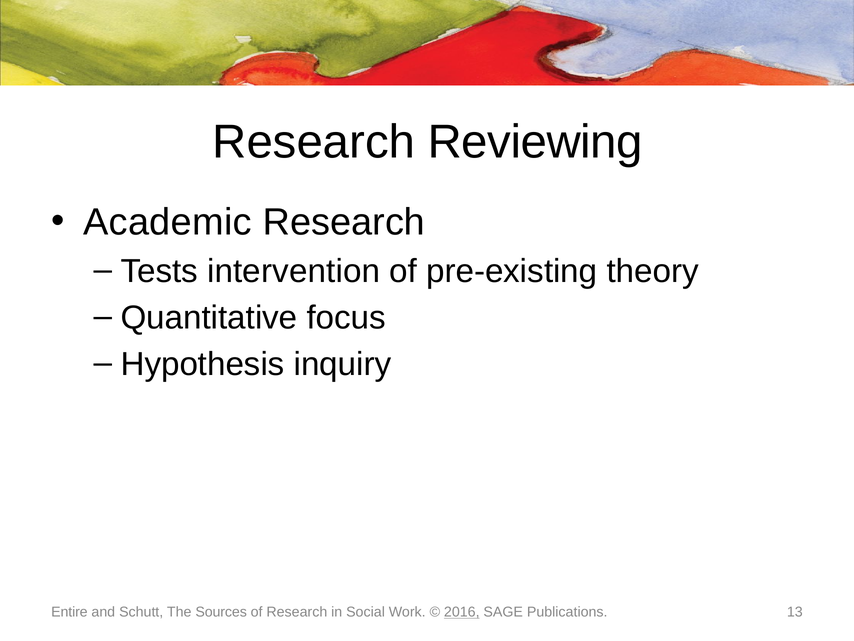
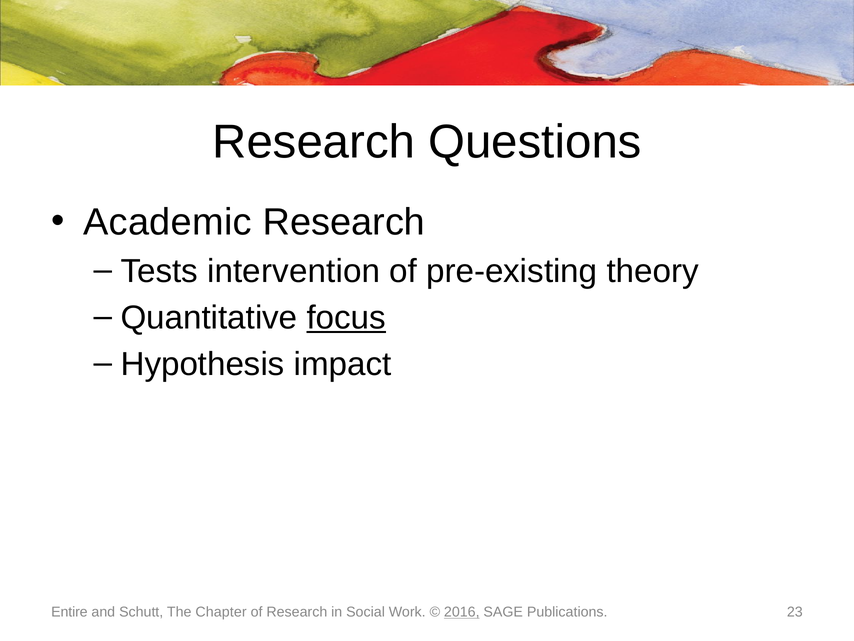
Reviewing: Reviewing -> Questions (535, 142)
focus underline: none -> present (346, 317)
inquiry: inquiry -> impact (343, 364)
Sources: Sources -> Chapter (221, 612)
13: 13 -> 23 (795, 612)
